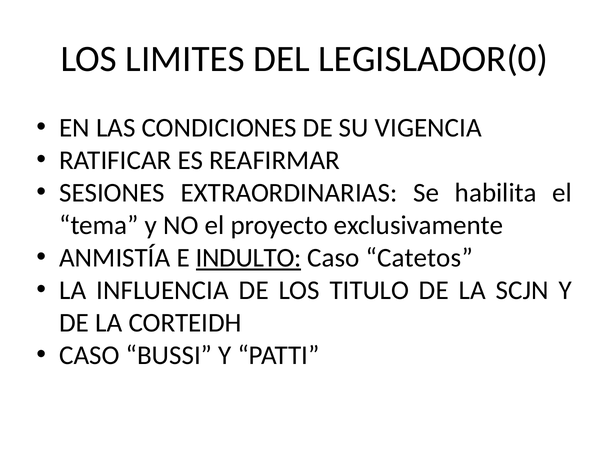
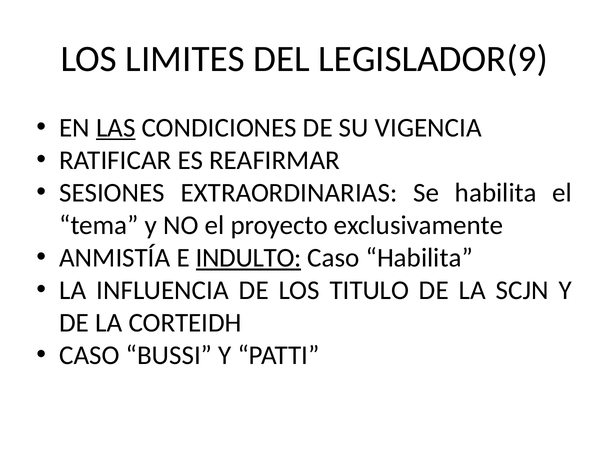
LEGISLADOR(0: LEGISLADOR(0 -> LEGISLADOR(9 (433, 59)
LAS underline: none -> present (116, 128)
Caso Catetos: Catetos -> Habilita (419, 258)
